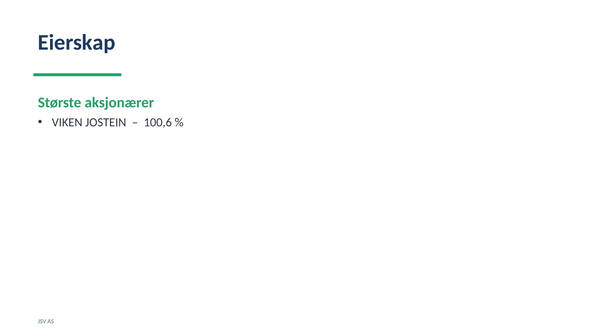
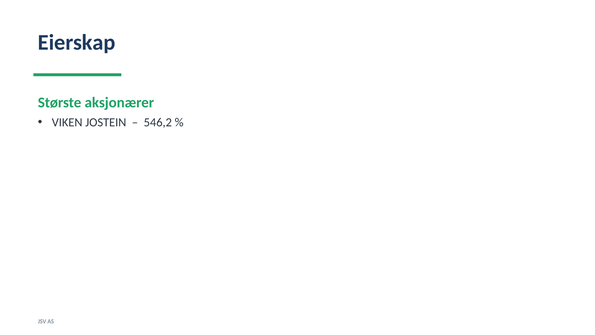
100,6: 100,6 -> 546,2 (158, 122)
